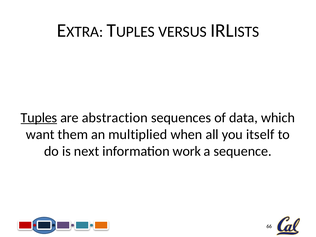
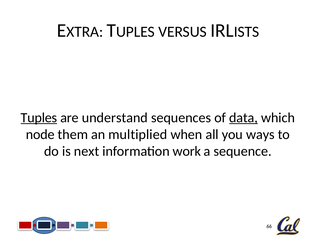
abstraction: abstraction -> understand (115, 118)
data underline: none -> present (244, 118)
want: want -> node (40, 134)
itself: itself -> ways (260, 134)
